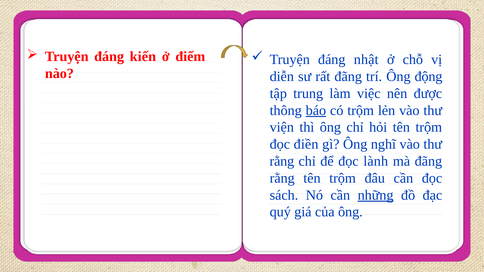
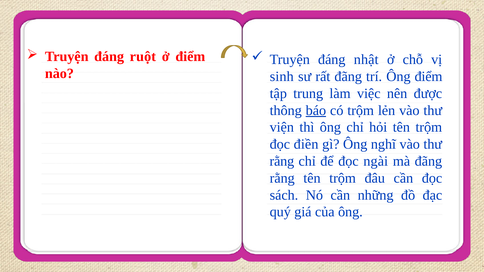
kiến: kiến -> ruột (143, 57)
diễn: diễn -> sinh (282, 77)
Ông động: động -> điểm (429, 77)
lành: lành -> ngài (376, 161)
những underline: present -> none (376, 195)
